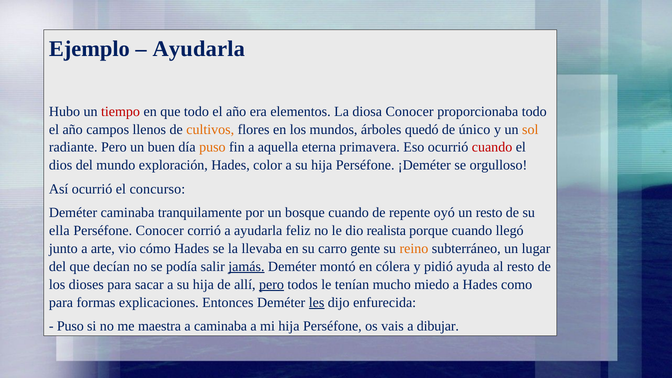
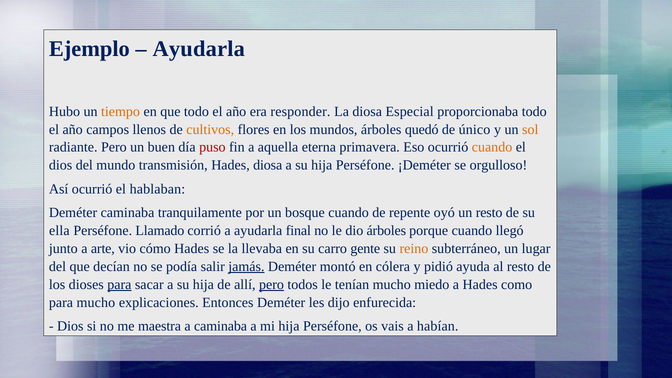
tiempo colour: red -> orange (121, 111)
elementos: elementos -> responder (300, 111)
diosa Conocer: Conocer -> Especial (410, 111)
puso colour: orange -> red (212, 147)
cuando colour: red -> orange (492, 147)
exploración: exploración -> transmisión (173, 165)
Hades color: color -> diosa (268, 165)
concurso: concurso -> hablaban (157, 189)
Perséfone Conocer: Conocer -> Llamado (160, 230)
feliz: feliz -> final (298, 230)
dio realista: realista -> árboles (386, 230)
para underline: none -> present (119, 284)
para formas: formas -> mucho (96, 302)
les underline: present -> none (317, 302)
Puso: Puso -> Dios (70, 326)
dibujar: dibujar -> habían (438, 326)
